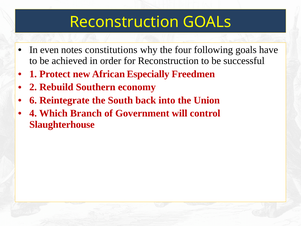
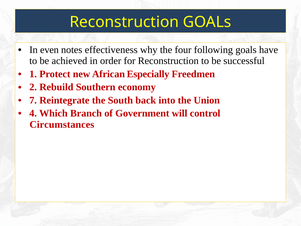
constitutions: constitutions -> effectiveness (111, 50)
6: 6 -> 7 (33, 100)
Slaughterhouse: Slaughterhouse -> Circumstances (62, 124)
